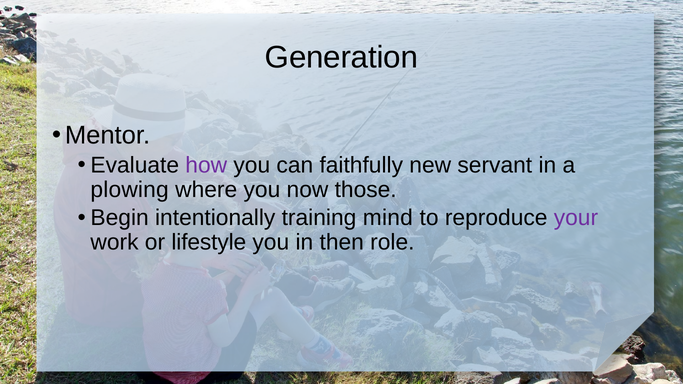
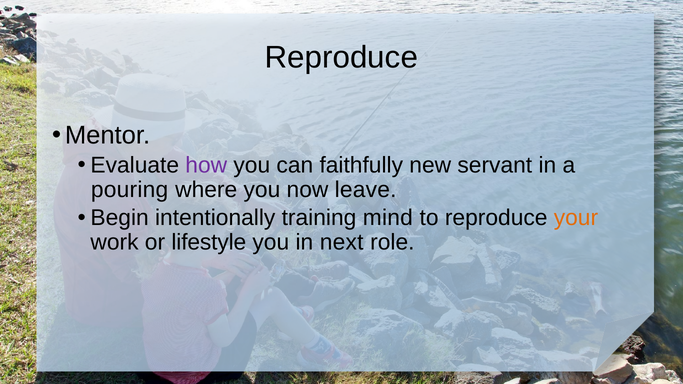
Generation: Generation -> Reproduce (341, 57)
plowing: plowing -> pouring (130, 190)
those: those -> leave (366, 190)
your colour: purple -> orange (576, 218)
then: then -> next (342, 243)
